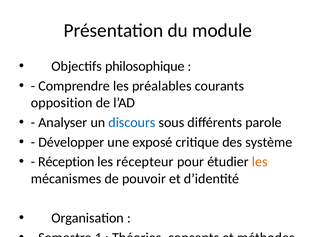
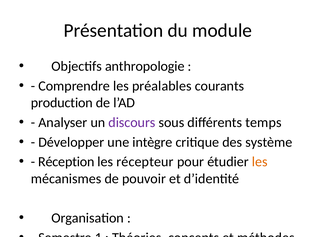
philosophique: philosophique -> anthropologie (145, 66)
opposition: opposition -> production (62, 103)
discours colour: blue -> purple (132, 122)
parole: parole -> temps (263, 122)
exposé: exposé -> intègre (152, 142)
